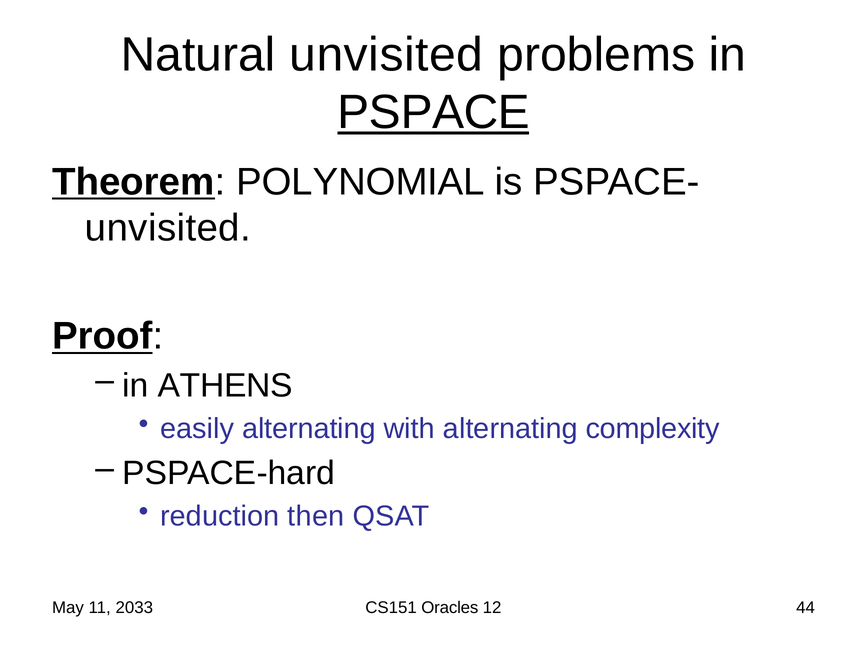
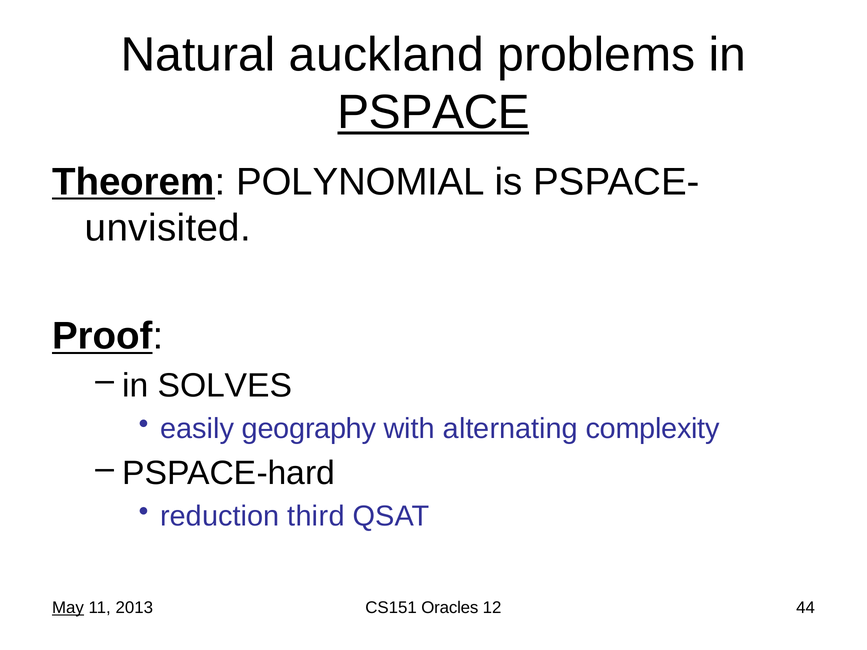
Natural unvisited: unvisited -> auckland (386, 55)
ATHENS: ATHENS -> SOLVES (225, 386)
easily alternating: alternating -> geography (309, 429)
then: then -> third (316, 517)
May underline: none -> present (68, 608)
2033: 2033 -> 2013 (134, 608)
